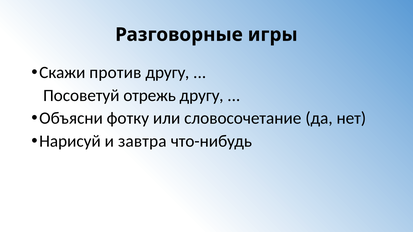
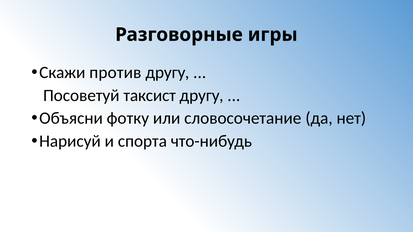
отрежь: отрежь -> таксист (150, 95)
завтра: завтра -> спорта (142, 141)
